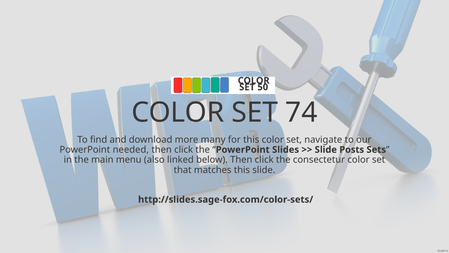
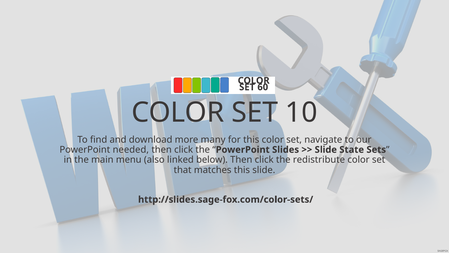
50: 50 -> 60 (263, 87)
74: 74 -> 10 (301, 112)
Posts: Posts -> State (352, 149)
consectetur: consectetur -> redistribute (319, 160)
